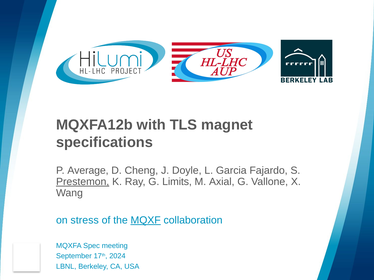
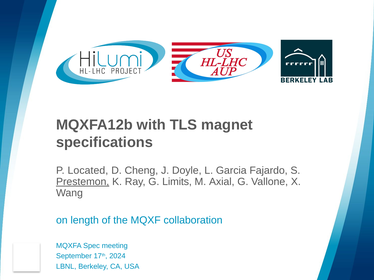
Average: Average -> Located (88, 171)
stress: stress -> length (85, 221)
MQXF underline: present -> none (146, 221)
